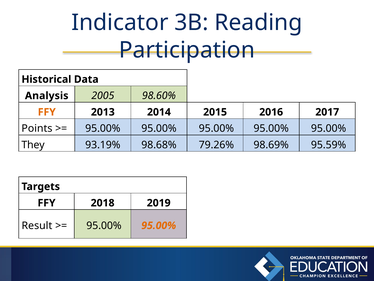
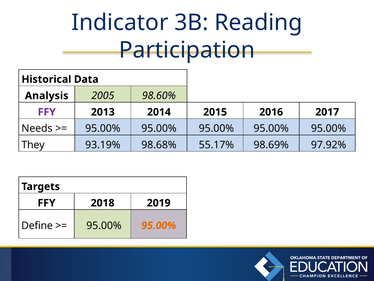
FFY colour: orange -> purple (47, 112)
Points: Points -> Needs (37, 128)
79.26%: 79.26% -> 55.17% (216, 145)
95.59%: 95.59% -> 97.92% (329, 145)
Result: Result -> Define (37, 225)
